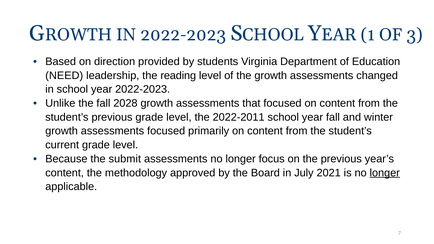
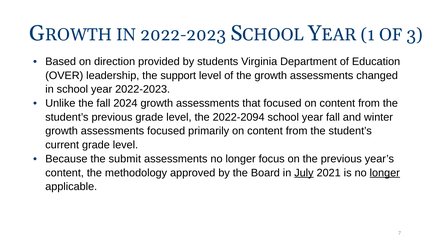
NEED: NEED -> OVER (64, 76)
reading: reading -> support (178, 76)
2028: 2028 -> 2024 (125, 103)
2022-2011: 2022-2011 -> 2022-2094 (239, 117)
July underline: none -> present (304, 173)
